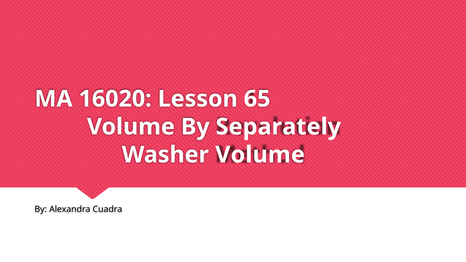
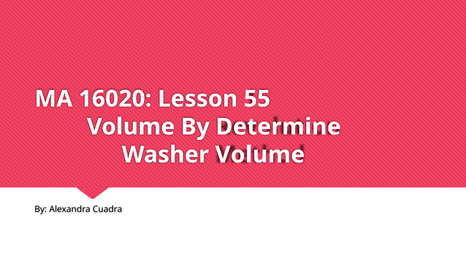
65: 65 -> 55 (257, 99)
Separately: Separately -> Determine (278, 127)
